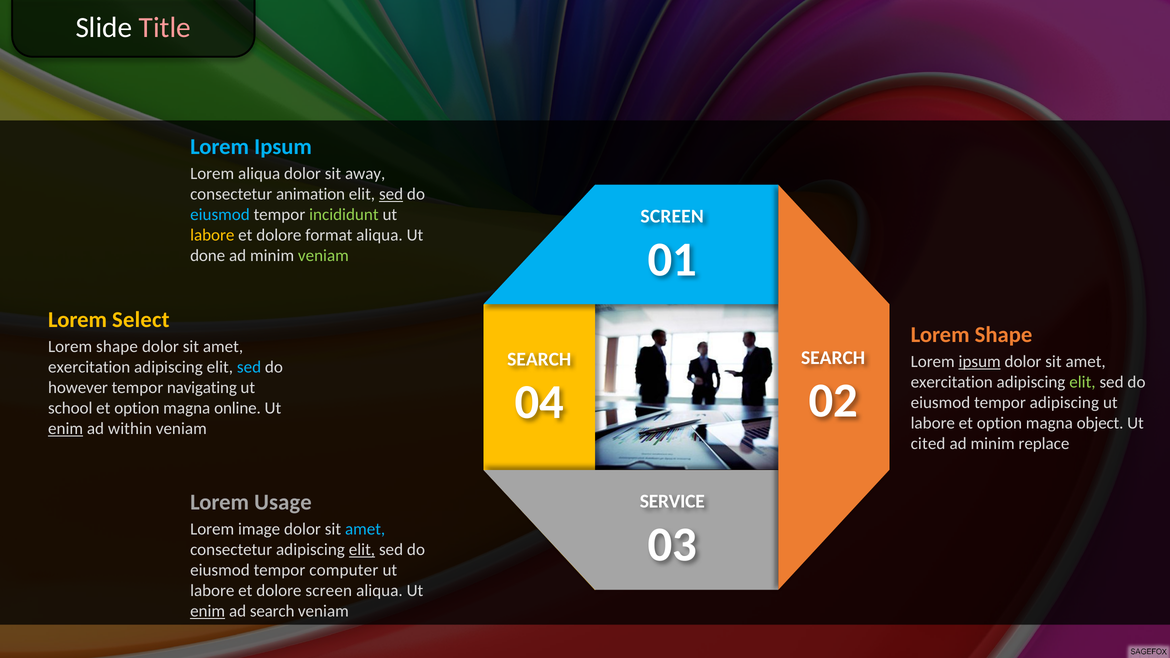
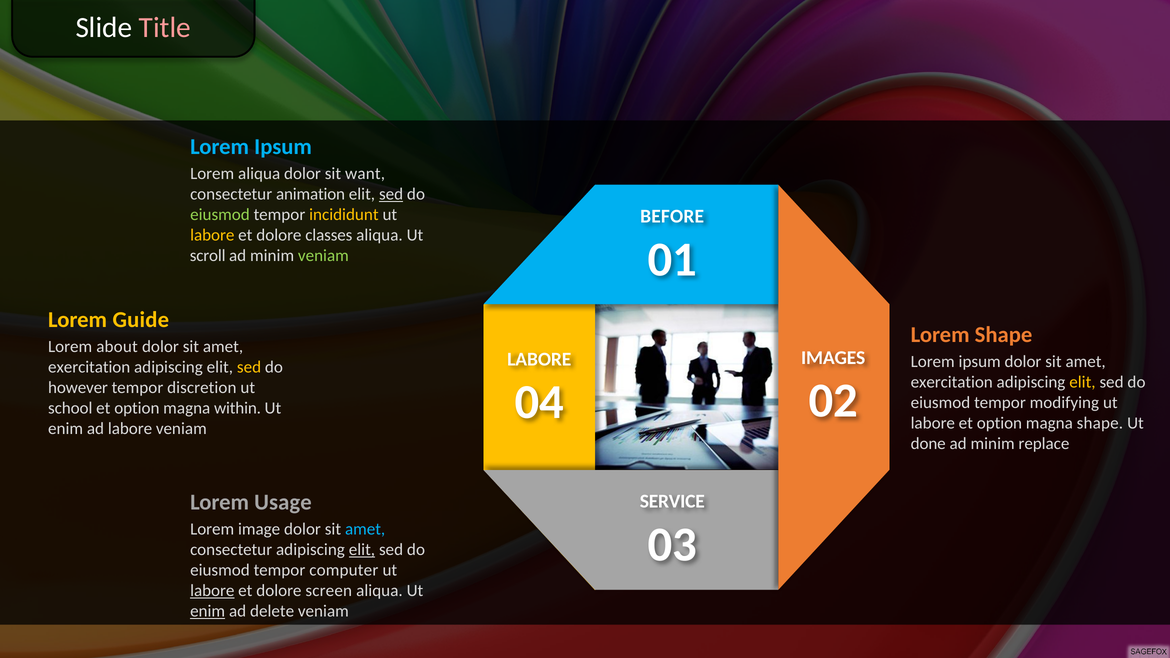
away: away -> want (365, 174)
eiusmod colour: light blue -> light green (220, 215)
incididunt colour: light green -> yellow (344, 215)
SCREEN: SCREEN -> BEFORE (672, 217)
format: format -> classes (329, 235)
done: done -> scroll (208, 256)
Select: Select -> Guide (141, 320)
shape: shape -> about (117, 347)
SEARCH: SEARCH -> IMAGES (833, 358)
SEARCH: SEARCH -> LABORE (539, 359)
ipsum underline: present -> none (980, 362)
sed colour: light blue -> yellow (249, 367)
elit colour: light green -> yellow (1082, 382)
navigating: navigating -> discretion (202, 388)
tempor adipiscing: adipiscing -> modifying (1064, 403)
online: online -> within (238, 408)
magna object: object -> shape (1100, 423)
enim underline: present -> none (66, 429)
ad within: within -> labore (130, 429)
cited: cited -> done (928, 444)
labore underline: none -> present (212, 591)
ad search: search -> delete (272, 611)
